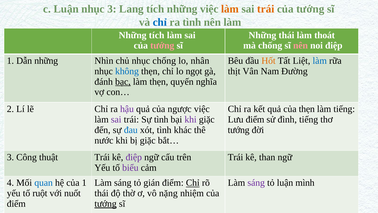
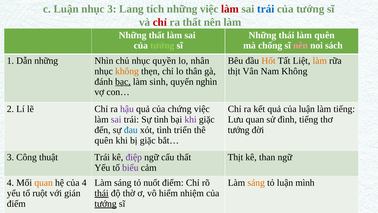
làm colour: orange -> red (230, 9)
trái colour: orange -> blue (266, 9)
chỉ colour: blue -> red (160, 22)
ra tình: tình -> thất (192, 22)
Những tích: tích -> thất (157, 35)
làm thoát: thoát -> quên (324, 35)
tướng colour: pink -> light green (162, 46)
noi điệp: điệp -> sách (334, 46)
nhục chống: chống -> quyền (164, 61)
làm colour: blue -> orange (320, 61)
không colour: blue -> orange (127, 71)
ngọt: ngọt -> thân (194, 71)
Nam Đường: Đường -> Không (294, 71)
làm thẹn: thẹn -> sinh (159, 81)
nghĩa: nghĩa -> nghìn (206, 81)
ngược: ngược -> chứng (180, 109)
của thẹn: thẹn -> luận (307, 109)
Lưu điểm: điểm -> quan (255, 119)
khác: khác -> triển (183, 130)
nước: nước -> quên (104, 140)
cấu trên: trên -> thất (184, 157)
Trái: Trái -> Thịt (235, 157)
quan colour: blue -> orange (44, 183)
của 1: 1 -> 4 (84, 183)
gián: gián -> nuốt (152, 183)
Chỉ underline: present -> none (193, 183)
sáng colour: purple -> orange (256, 183)
nuốt: nuốt -> gián (72, 193)
thái underline: none -> present (102, 193)
nặng: nặng -> hiểm (168, 193)
